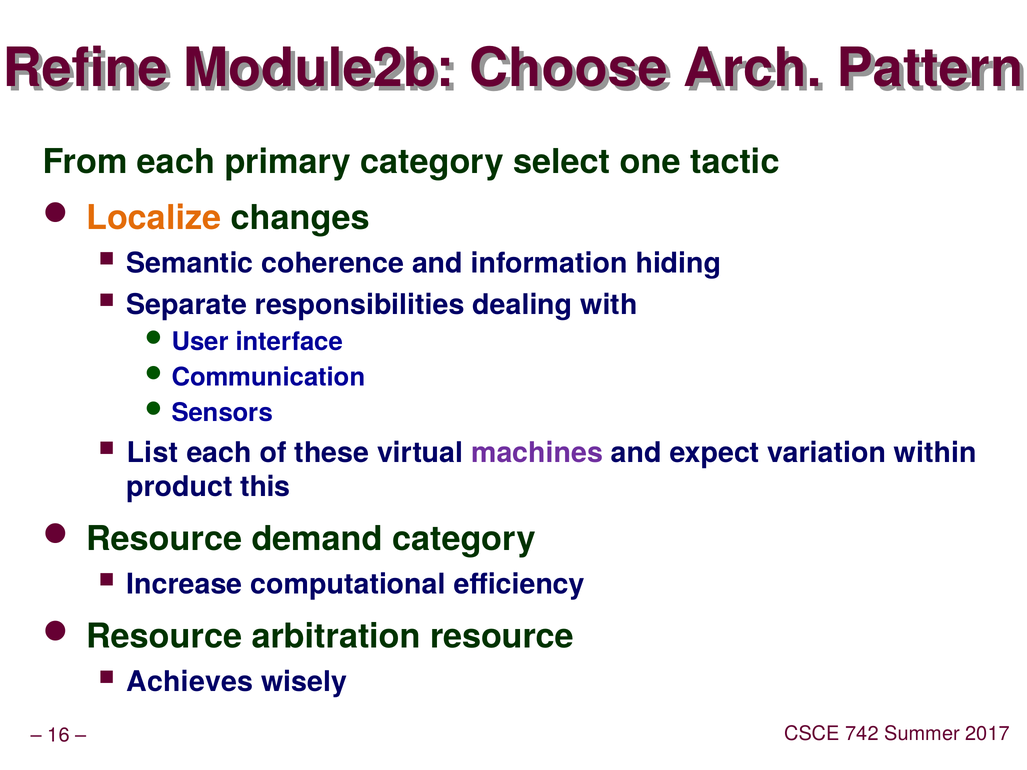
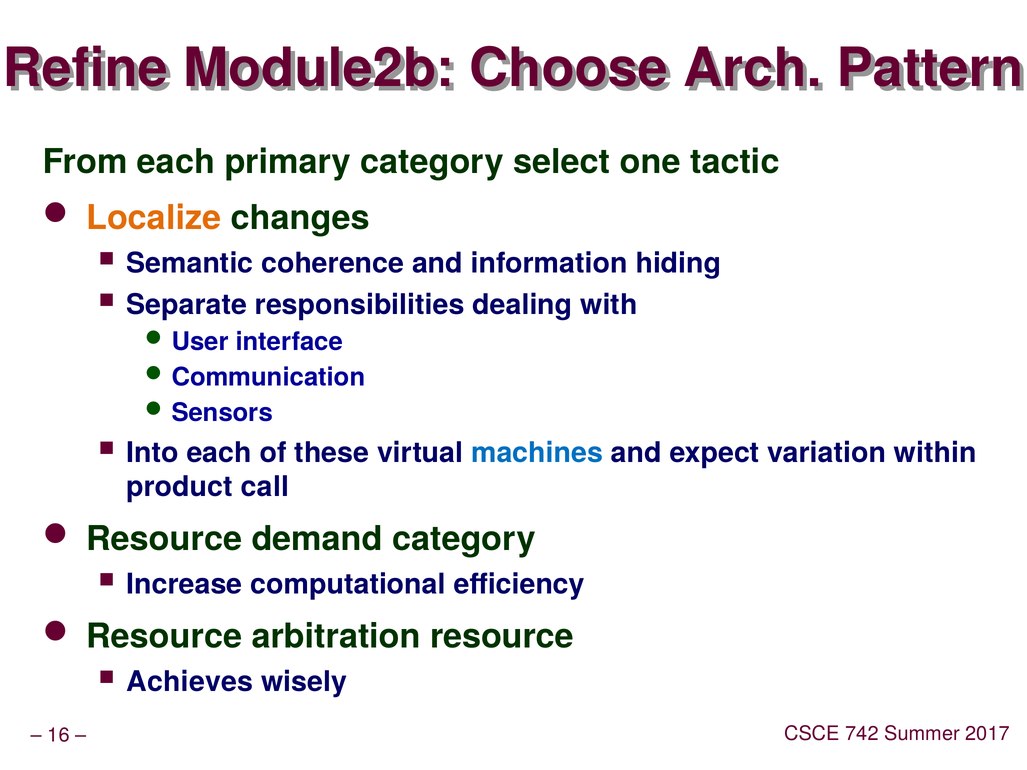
List: List -> Into (153, 453)
machines colour: purple -> blue (537, 453)
this: this -> call (265, 487)
